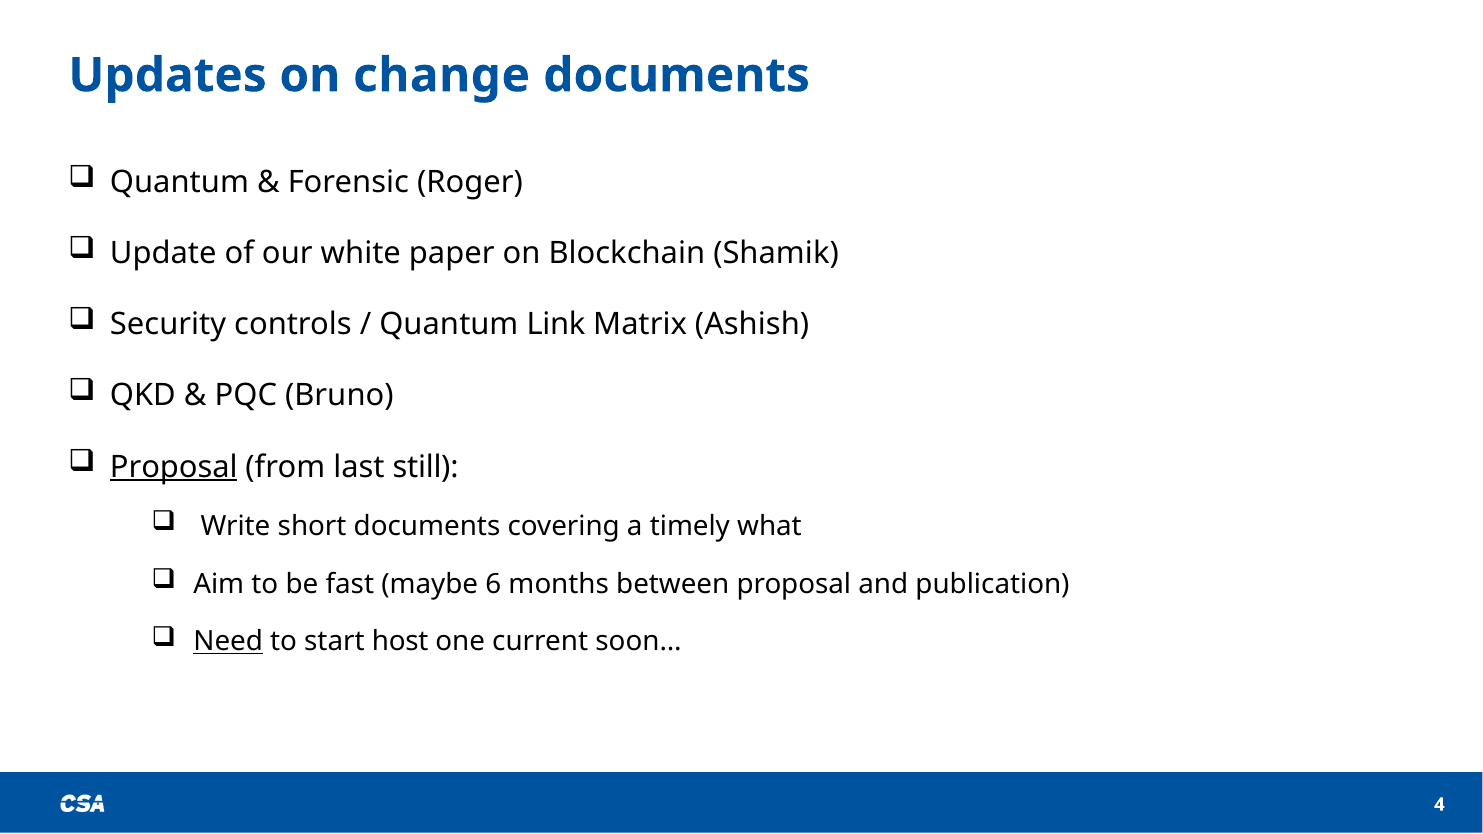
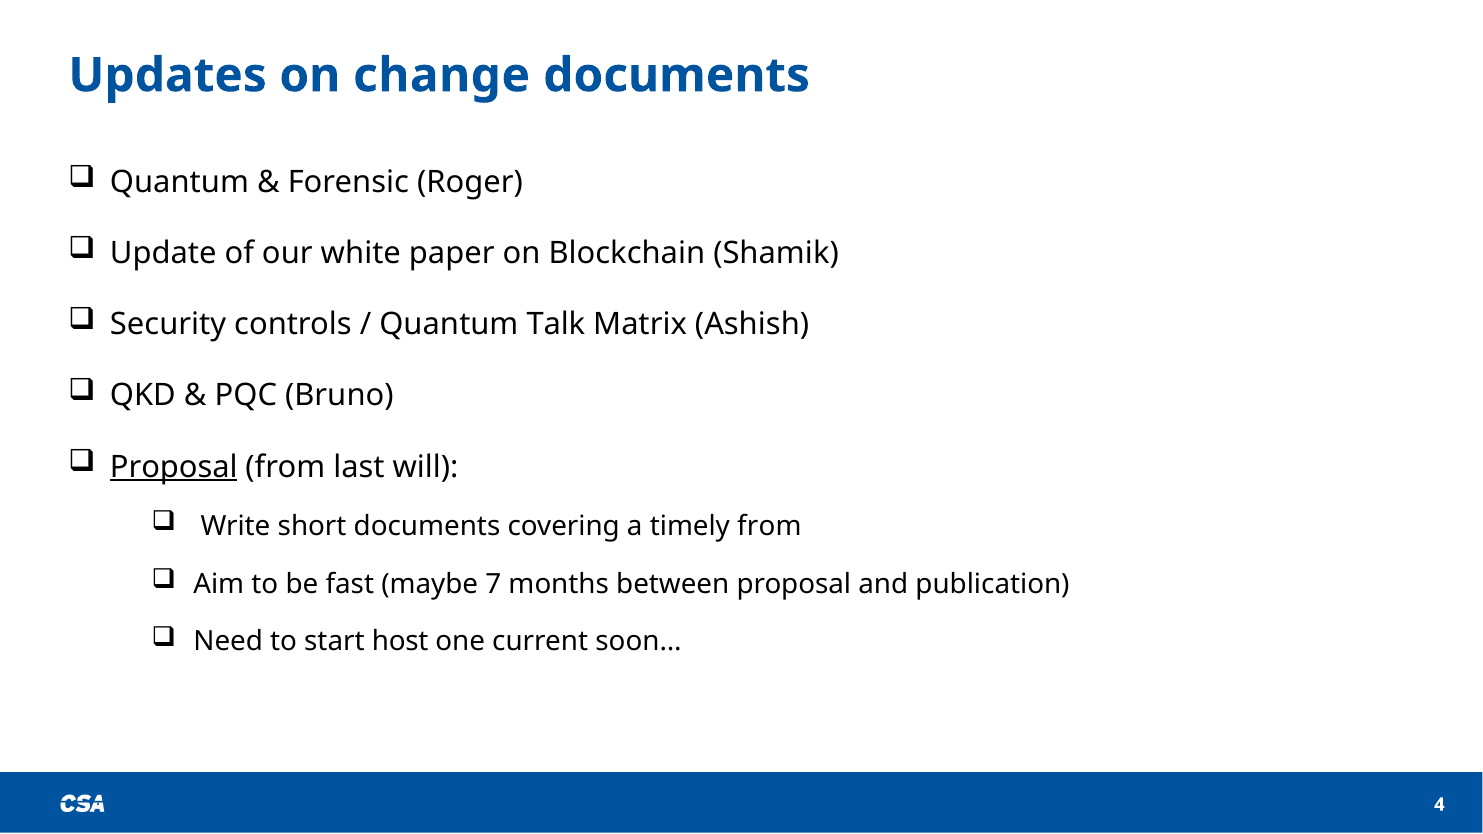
Link: Link -> Talk (556, 325)
still: still -> will (425, 467)
timely what: what -> from (769, 526)
6: 6 -> 7 (493, 584)
Need underline: present -> none (228, 642)
